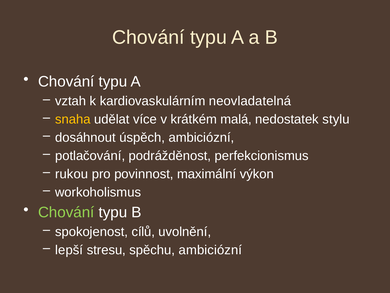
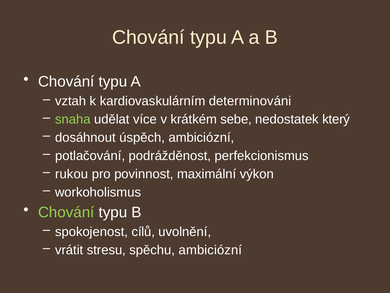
neovladatelná: neovladatelná -> determinováni (250, 101)
snaha colour: yellow -> light green (73, 119)
malá: malá -> sebe (236, 119)
stylu: stylu -> který (336, 119)
lepší: lepší -> vrátit (69, 250)
